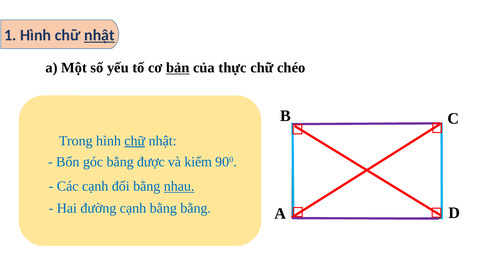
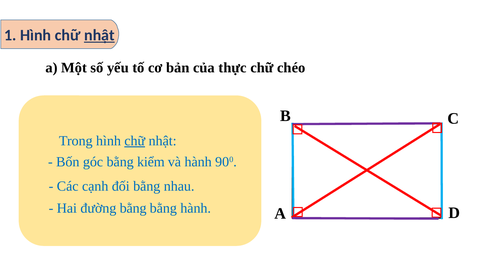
bản underline: present -> none (178, 68)
được: được -> kiểm (151, 162)
và kiểm: kiểm -> hành (198, 162)
nhau underline: present -> none (179, 186)
đường cạnh: cạnh -> bằng (133, 208)
bằng bằng: bằng -> hành (196, 208)
